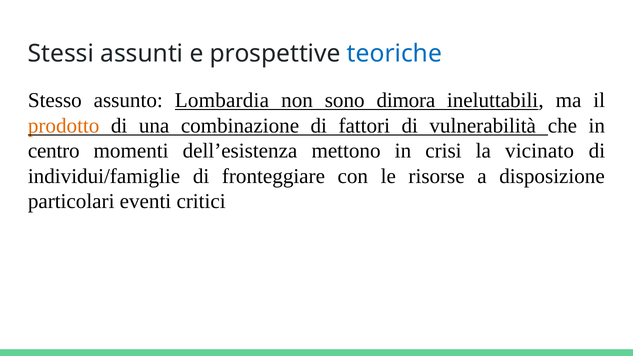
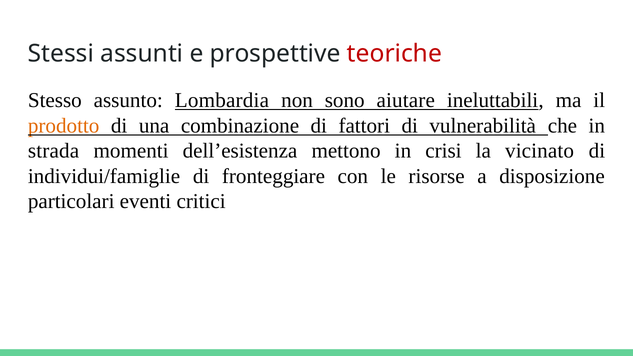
teoriche colour: blue -> red (394, 54)
dimora: dimora -> aiutare (406, 100)
centro: centro -> strada (54, 151)
